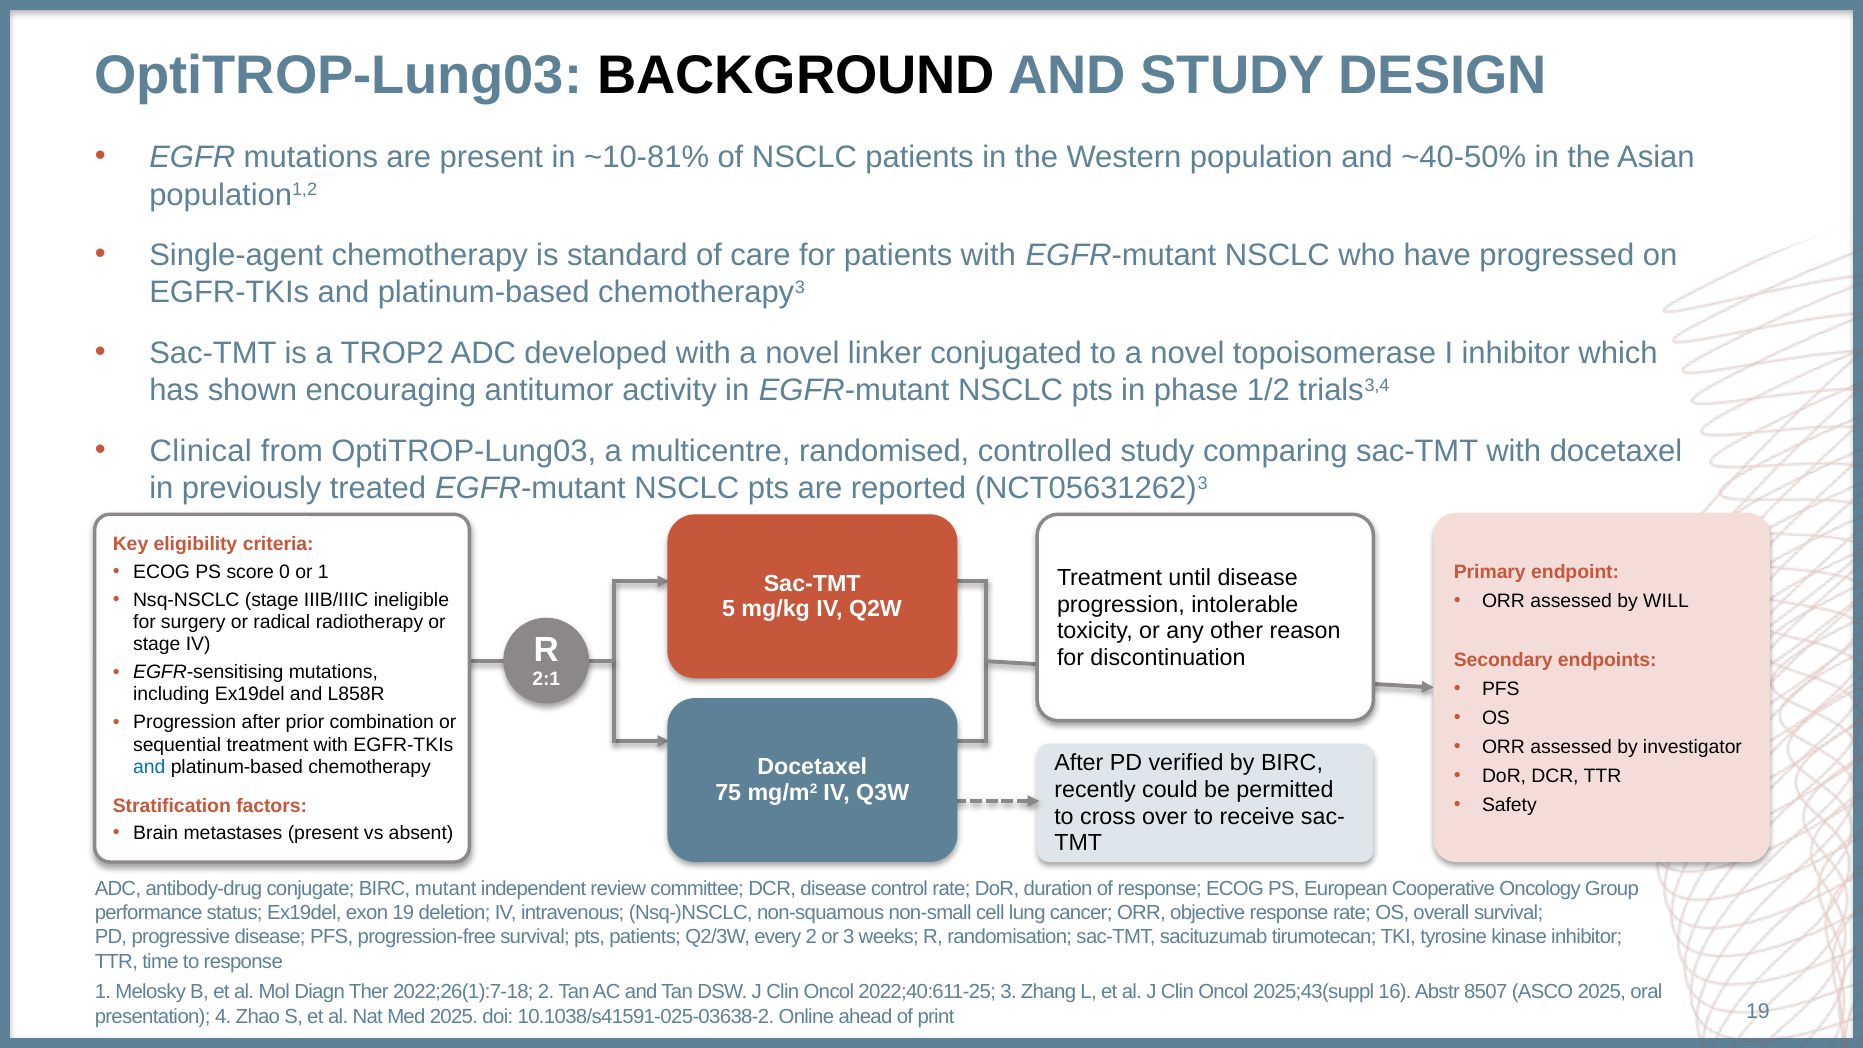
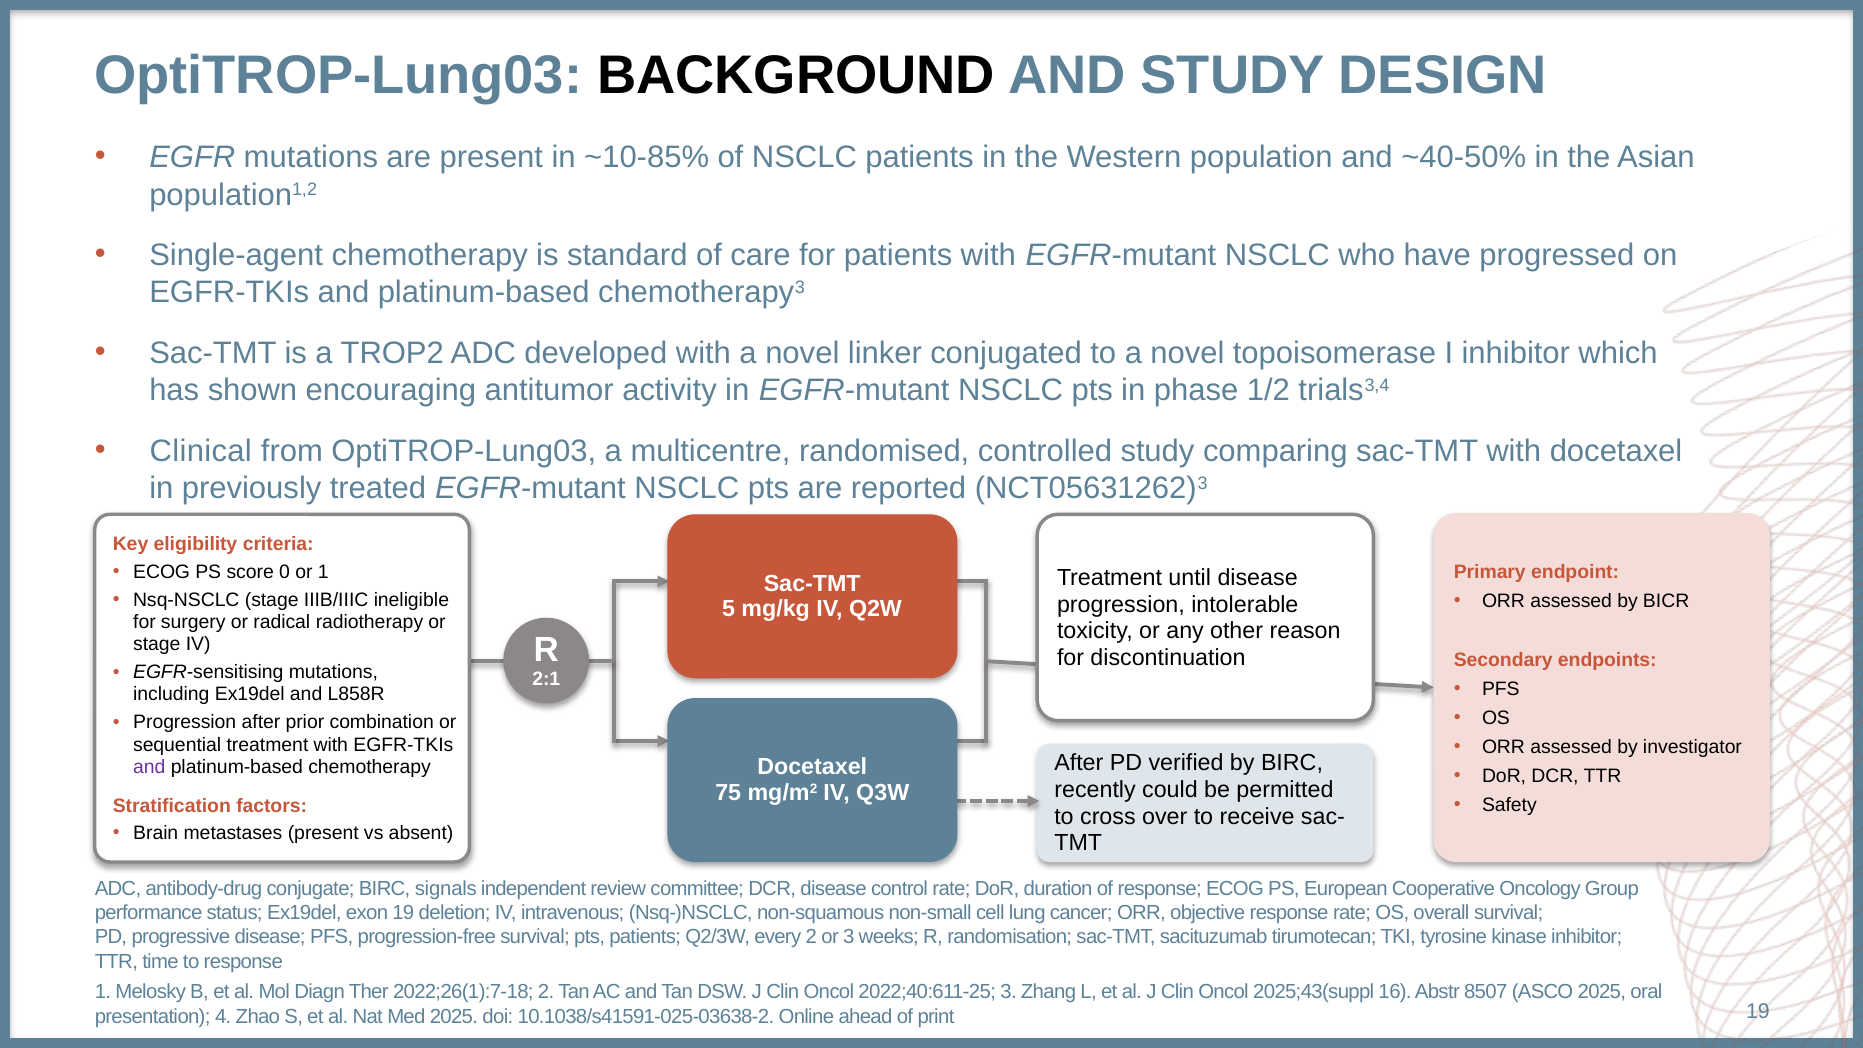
~10-81%: ~10-81% -> ~10-85% (647, 158)
WILL: WILL -> BICR (1666, 601)
and colour: blue -> purple (149, 767)
mutant: mutant -> signals (446, 888)
